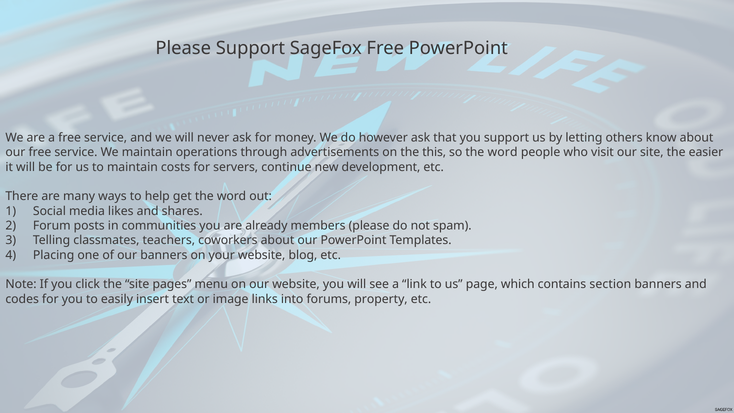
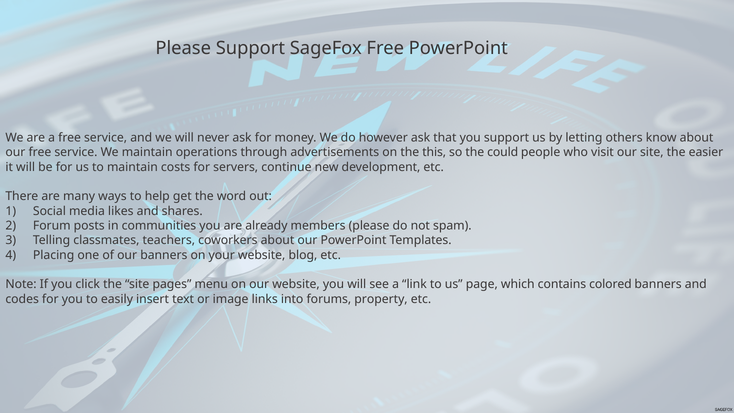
so the word: word -> could (503, 152)
section: section -> colored (610, 284)
